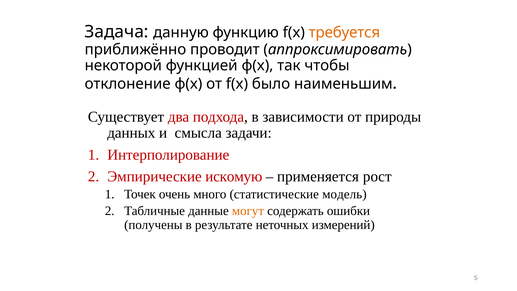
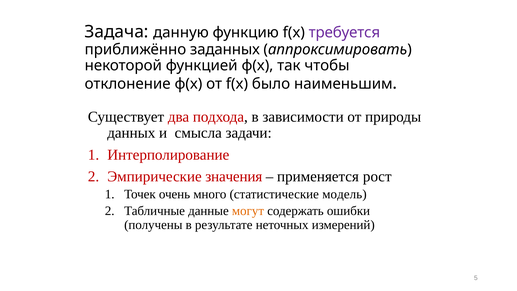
требуется colour: orange -> purple (344, 33)
проводит: проводит -> заданных (225, 49)
искомую: искомую -> значения (234, 176)
